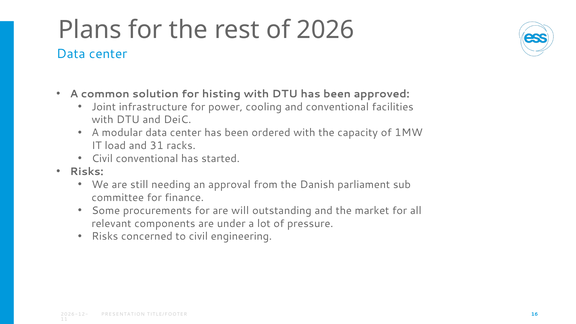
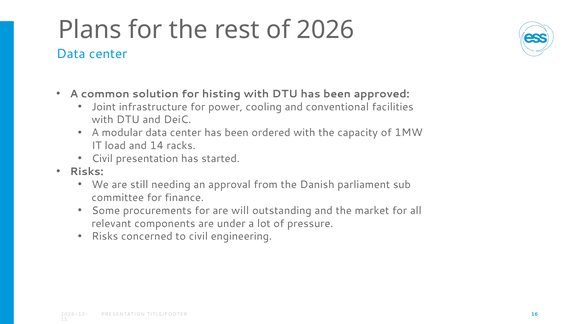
31: 31 -> 14 (157, 146)
Civil conventional: conventional -> presentation (147, 159)
